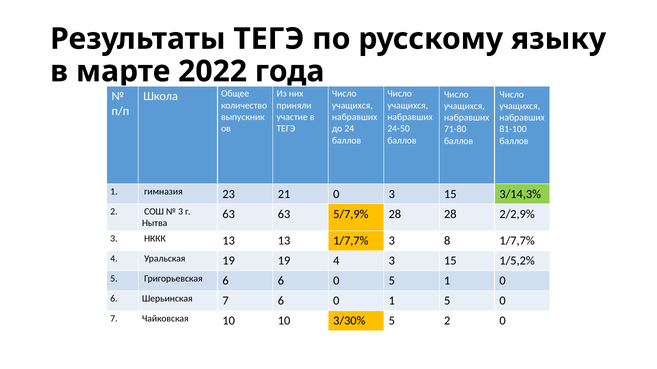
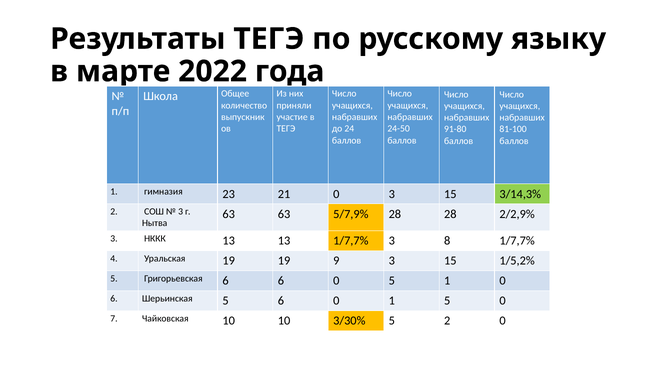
71-80: 71-80 -> 91-80 (455, 130)
19 4: 4 -> 9 (336, 261)
Шерьинская 7: 7 -> 5 (226, 301)
